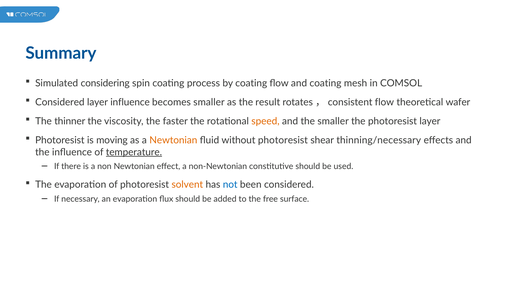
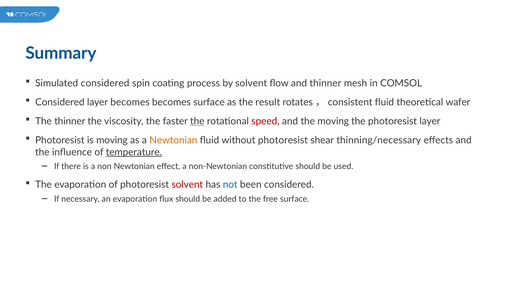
Simulated considering: considering -> considered (105, 83)
by coating: coating -> solvent (251, 83)
and coating: coating -> thinner (325, 83)
layer influence: influence -> becomes (130, 102)
becomes smaller: smaller -> surface (209, 102)
flow: flow -> fluid (384, 102)
the underline: none -> present (197, 121)
speed colour: orange -> red (265, 121)
the smaller: smaller -> moving (333, 121)
solvent colour: orange -> red (187, 185)
